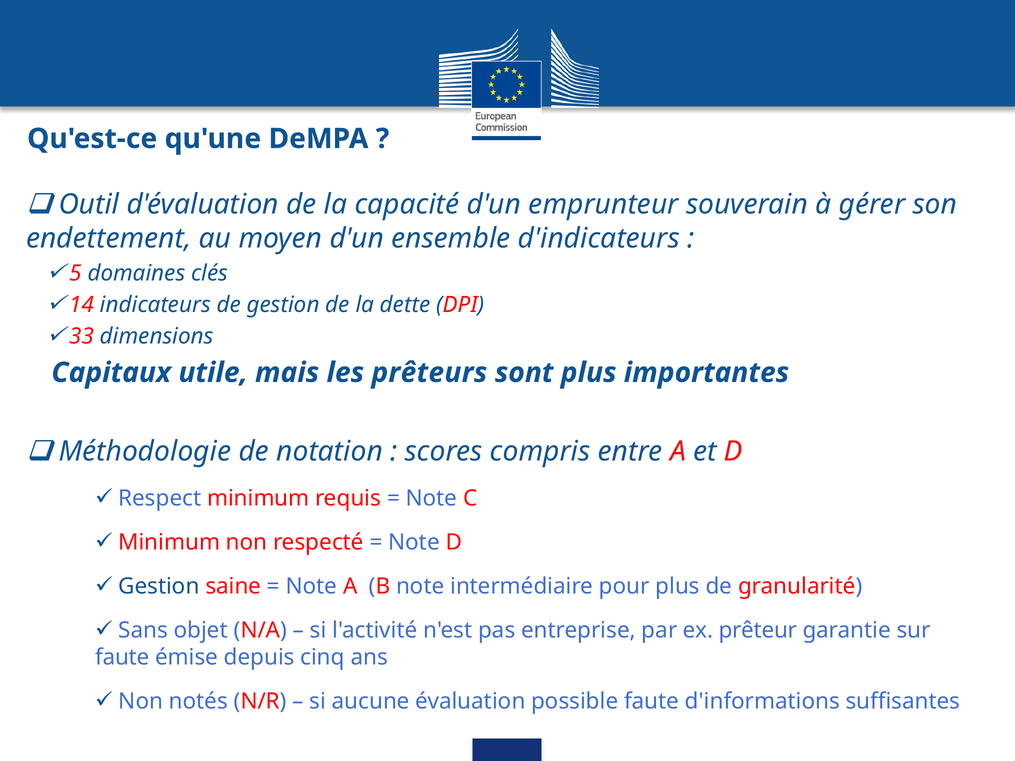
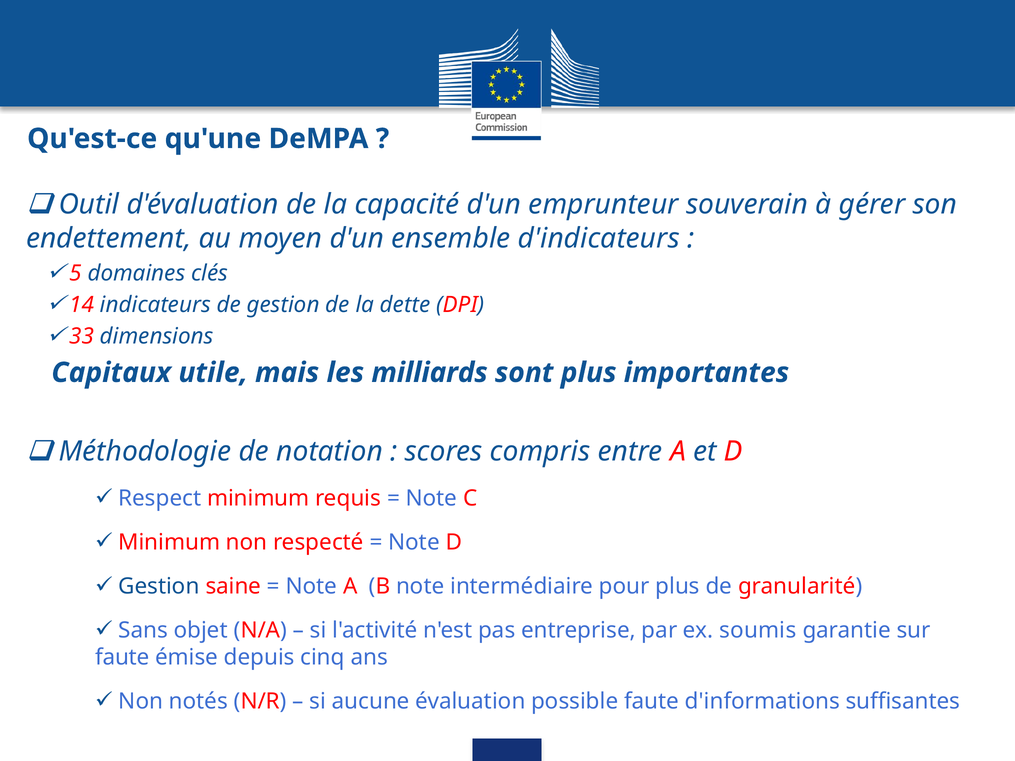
prêteurs: prêteurs -> milliards (430, 373)
prêteur: prêteur -> soumis (758, 631)
